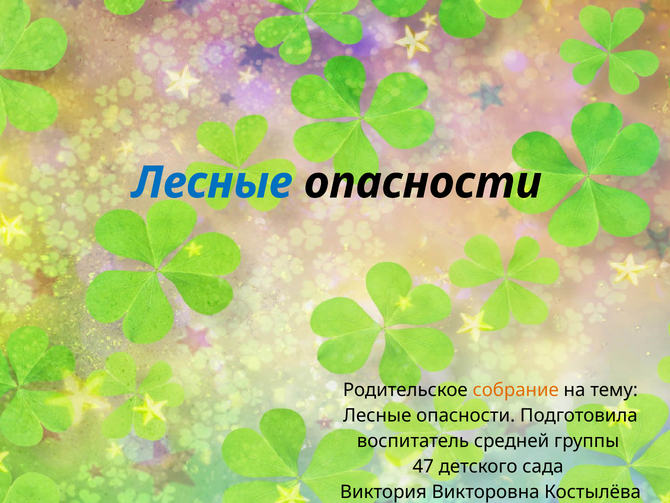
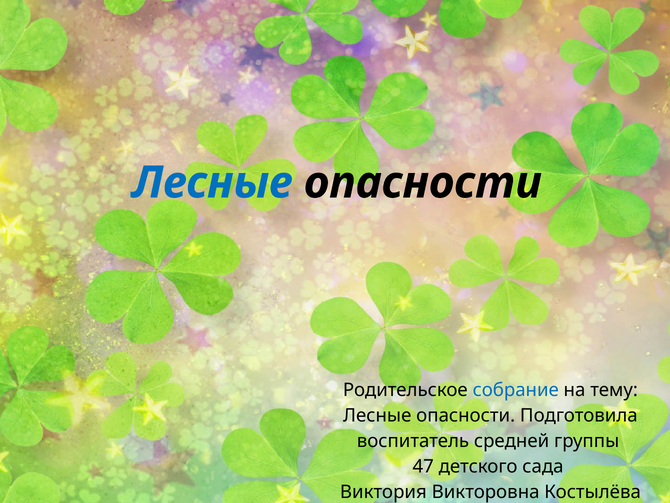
собрание colour: orange -> blue (516, 390)
